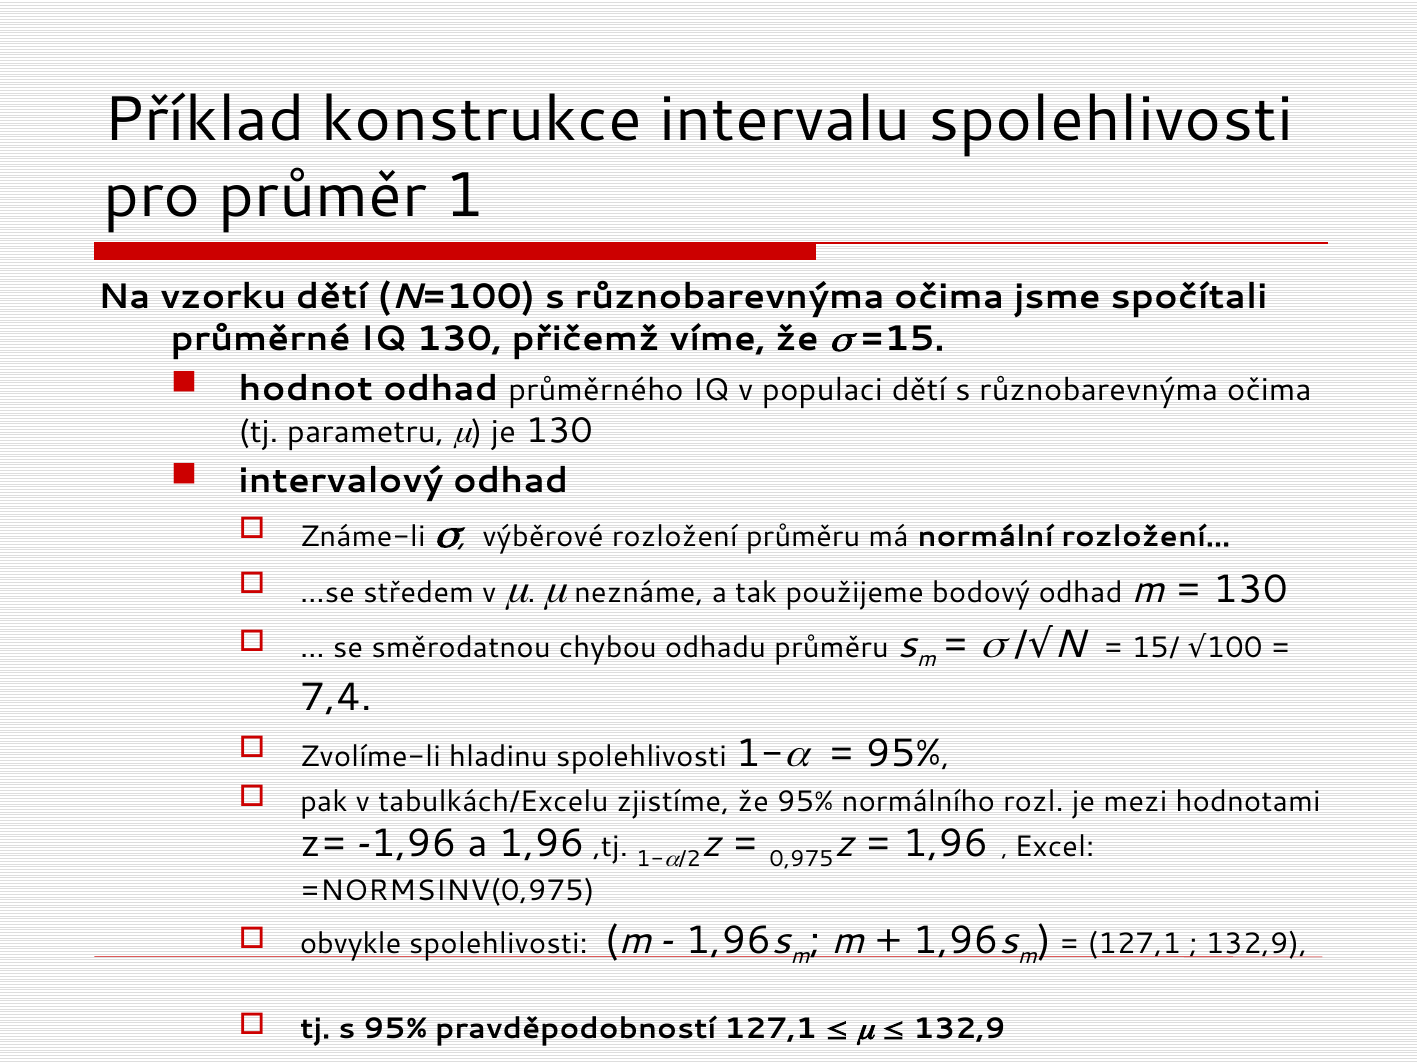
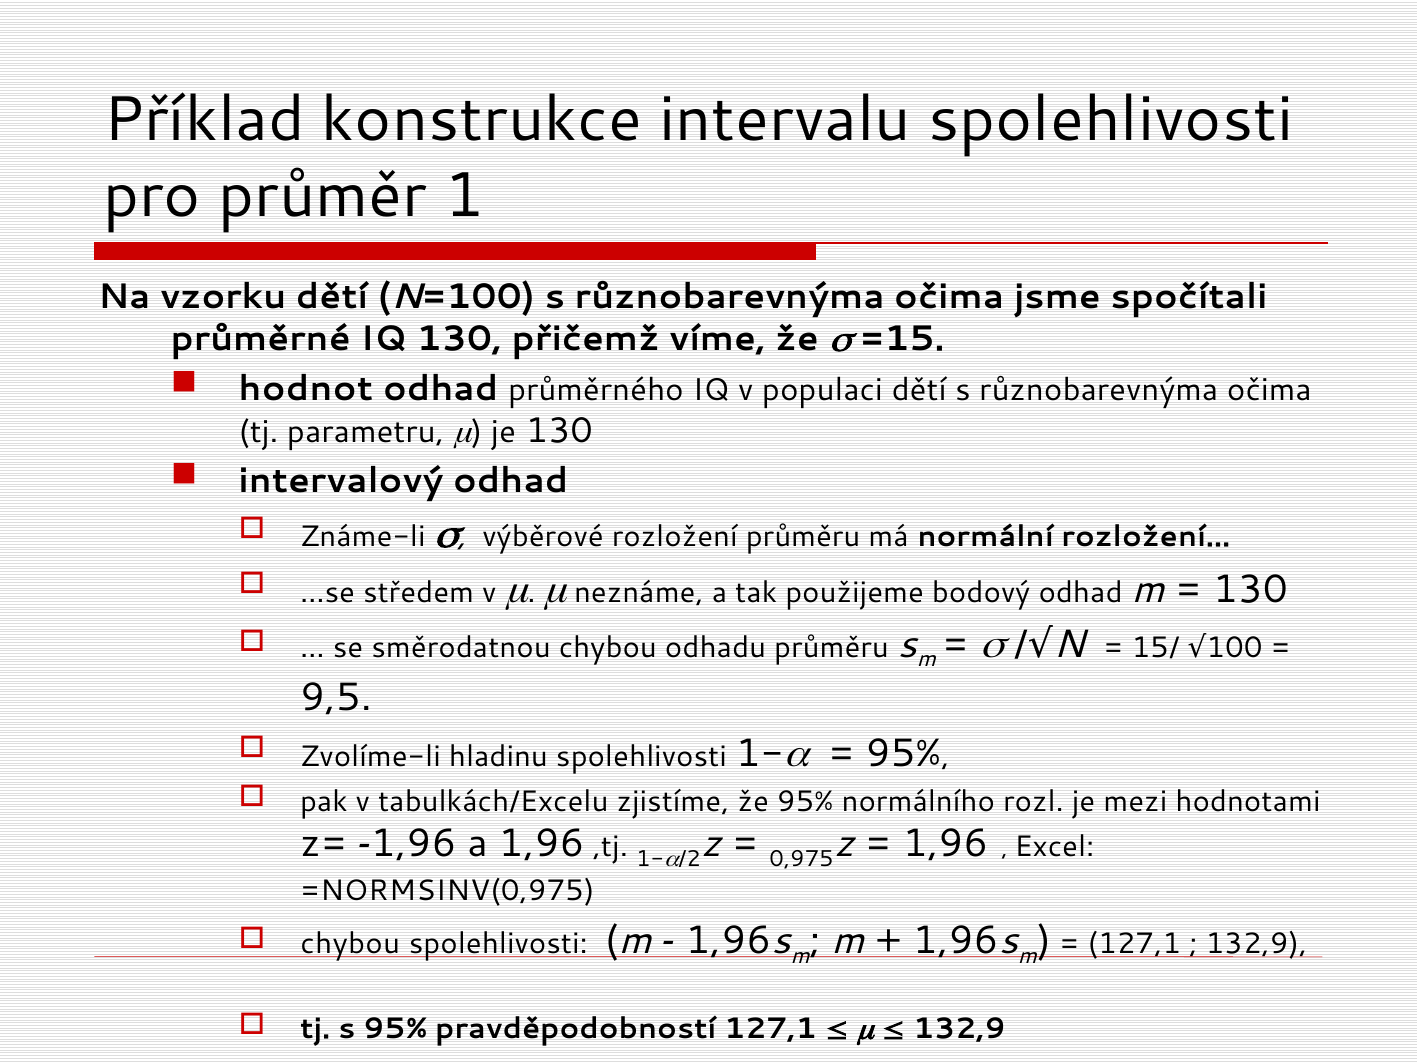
7,4: 7,4 -> 9,5 (336, 698)
obvykle: obvykle -> chybou (350, 944)
